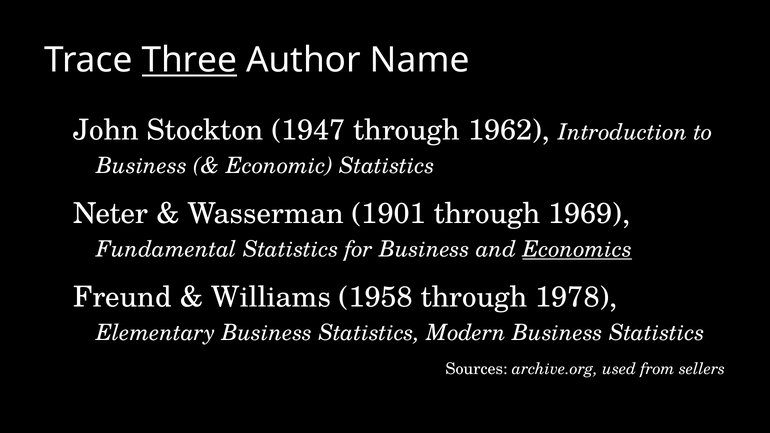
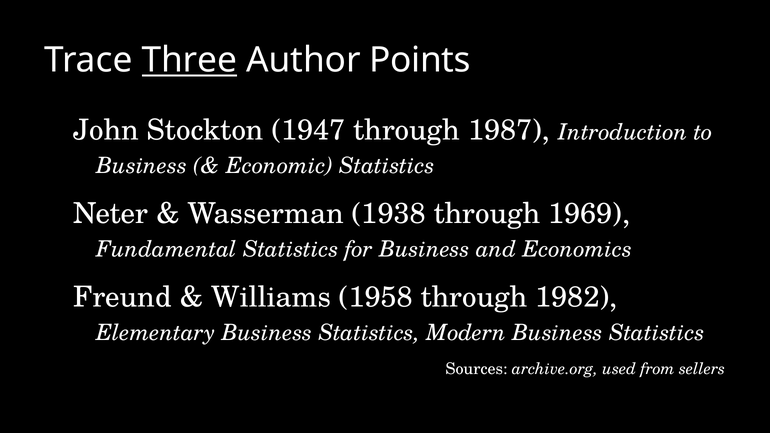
Name: Name -> Points (420, 60)
1962: 1962 -> 1987 (509, 130)
1901: 1901 -> 1938 (389, 214)
Economics underline: present -> none (577, 249)
1978: 1978 -> 1982 (576, 297)
